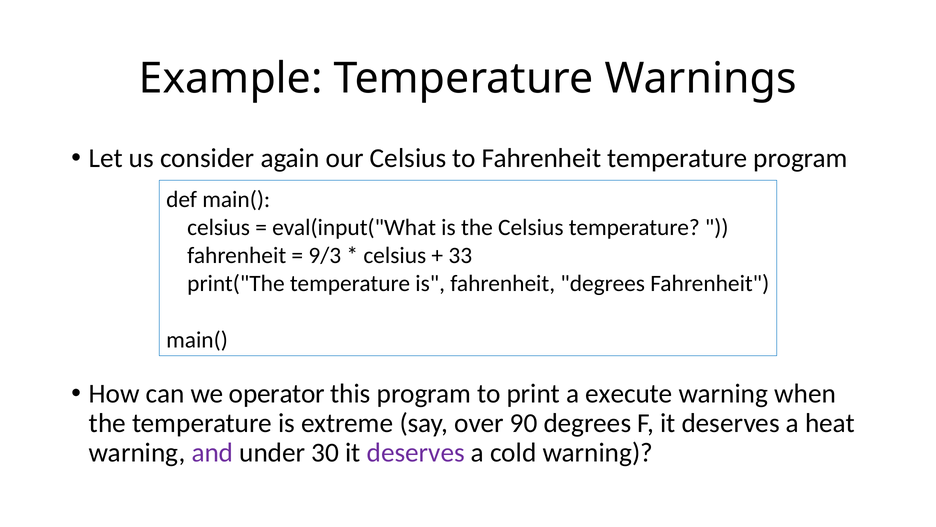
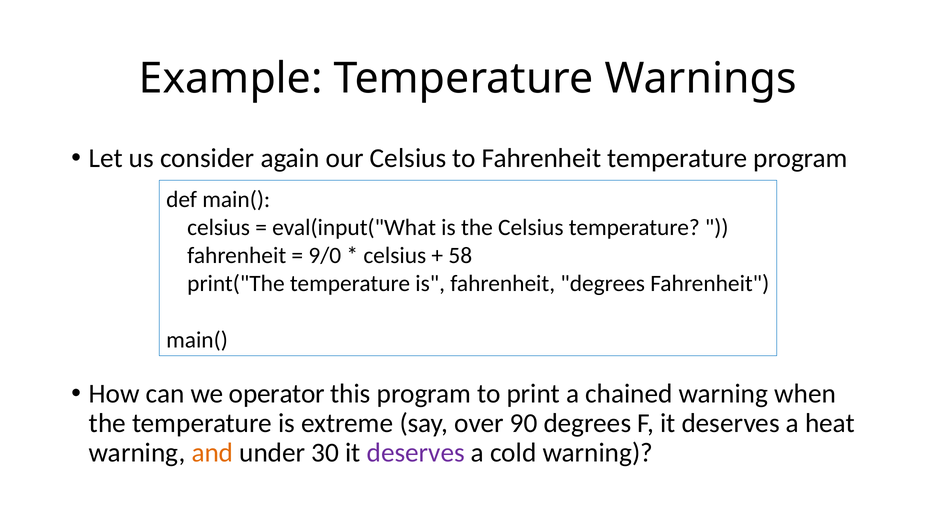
9/3: 9/3 -> 9/0 (325, 255)
33: 33 -> 58 (460, 255)
execute: execute -> chained (629, 393)
and colour: purple -> orange (212, 452)
